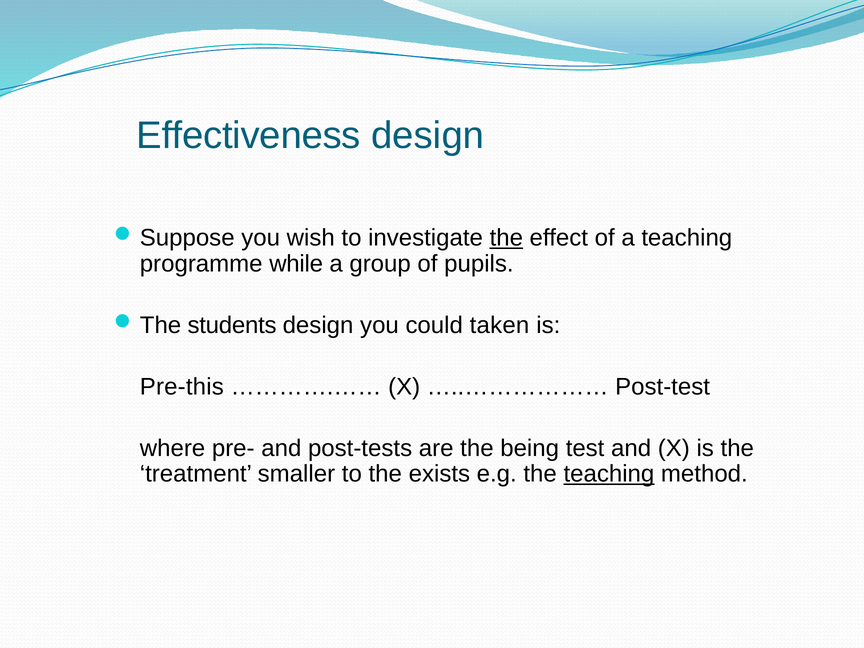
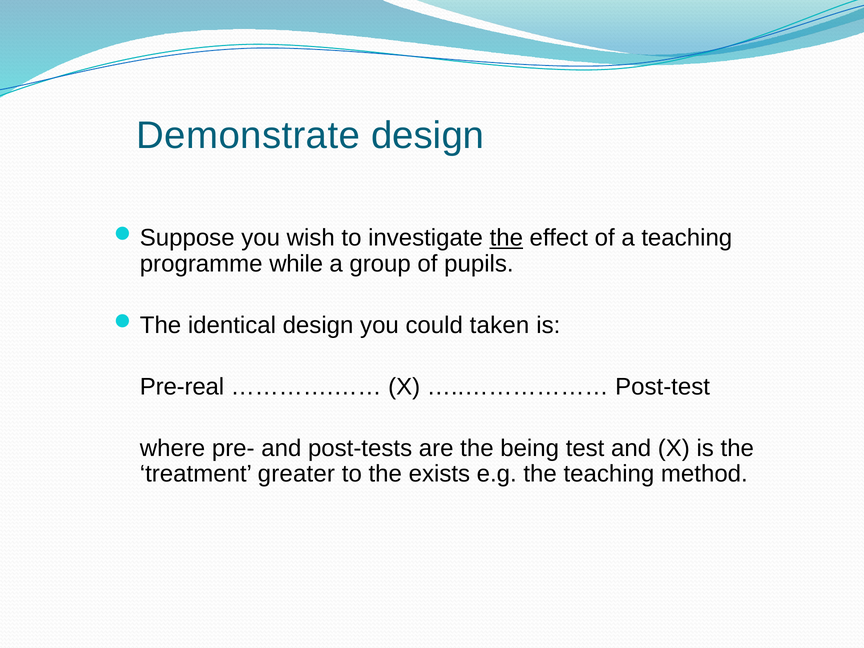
Effectiveness: Effectiveness -> Demonstrate (248, 136)
students: students -> identical (232, 325)
Pre-this: Pre-this -> Pre-real (182, 387)
smaller: smaller -> greater (296, 474)
teaching underline: present -> none (609, 474)
